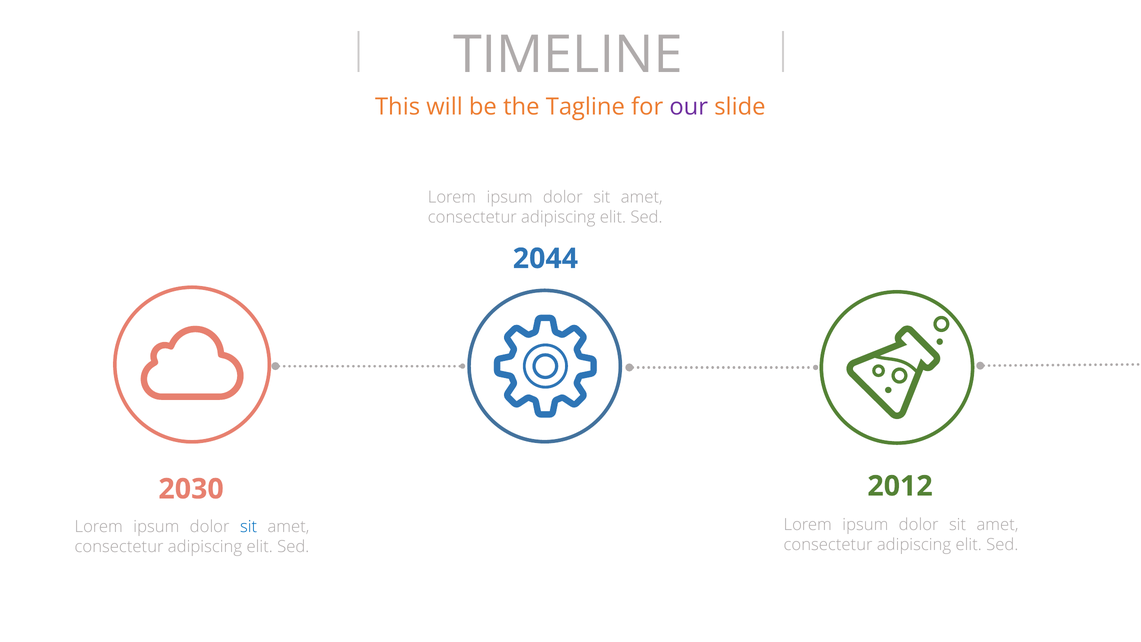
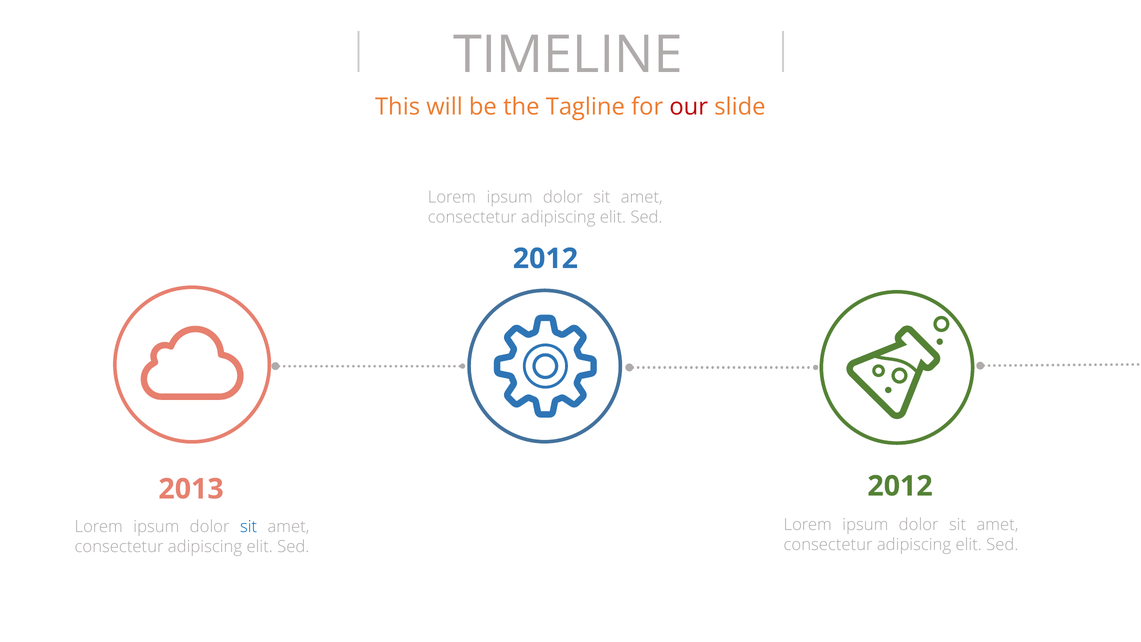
our colour: purple -> red (689, 107)
2044: 2044 -> 2012 (545, 259)
2030: 2030 -> 2013 (191, 489)
